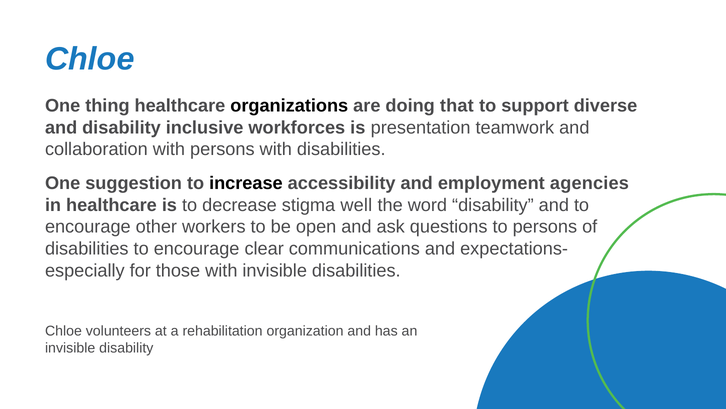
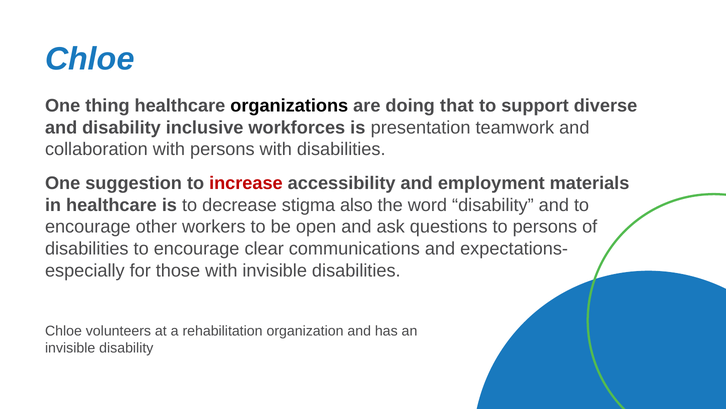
increase colour: black -> red (246, 183)
agencies: agencies -> materials (590, 183)
well: well -> also (356, 205)
